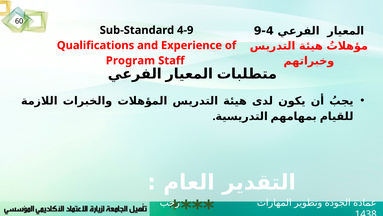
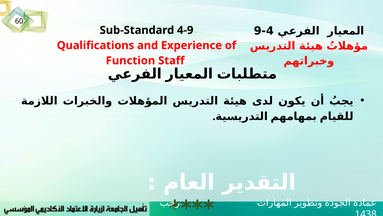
Program: Program -> Function (130, 60)
